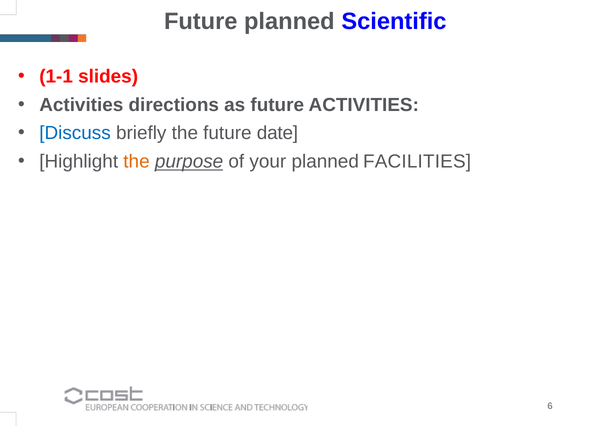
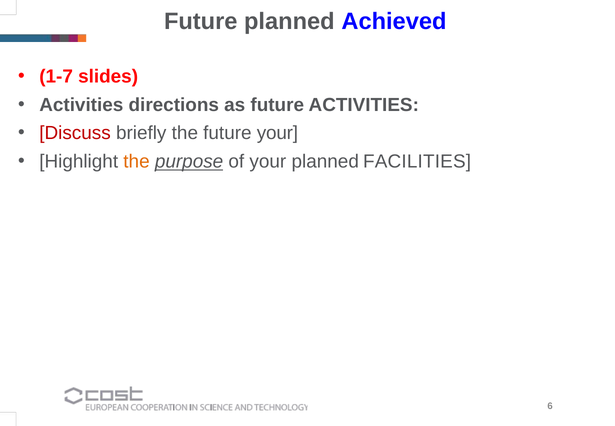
Scientific: Scientific -> Achieved (394, 21)
1-1: 1-1 -> 1-7 (56, 76)
Discuss colour: blue -> red (75, 133)
future date: date -> your (277, 133)
